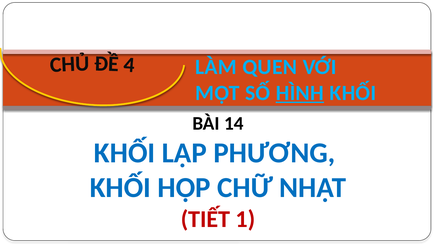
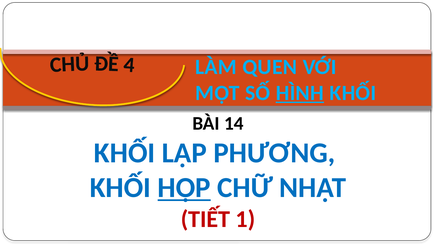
HỘP underline: none -> present (184, 188)
